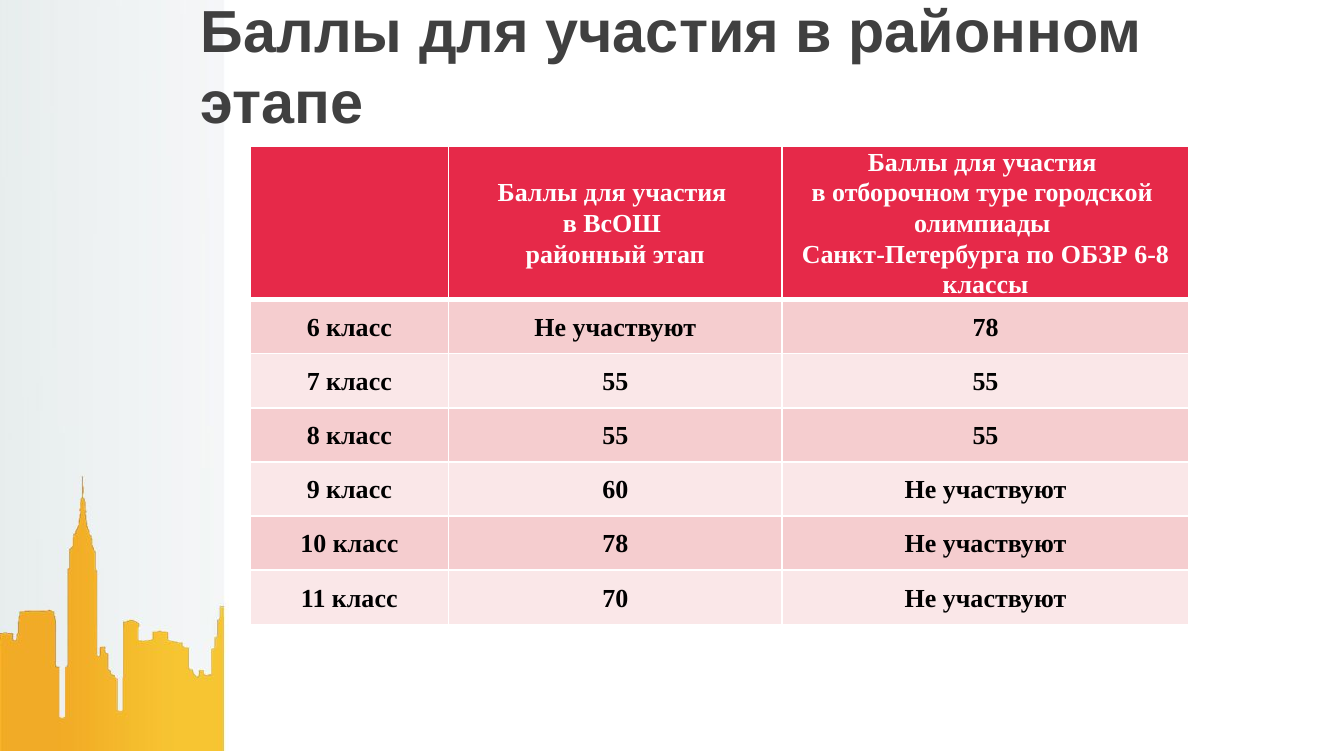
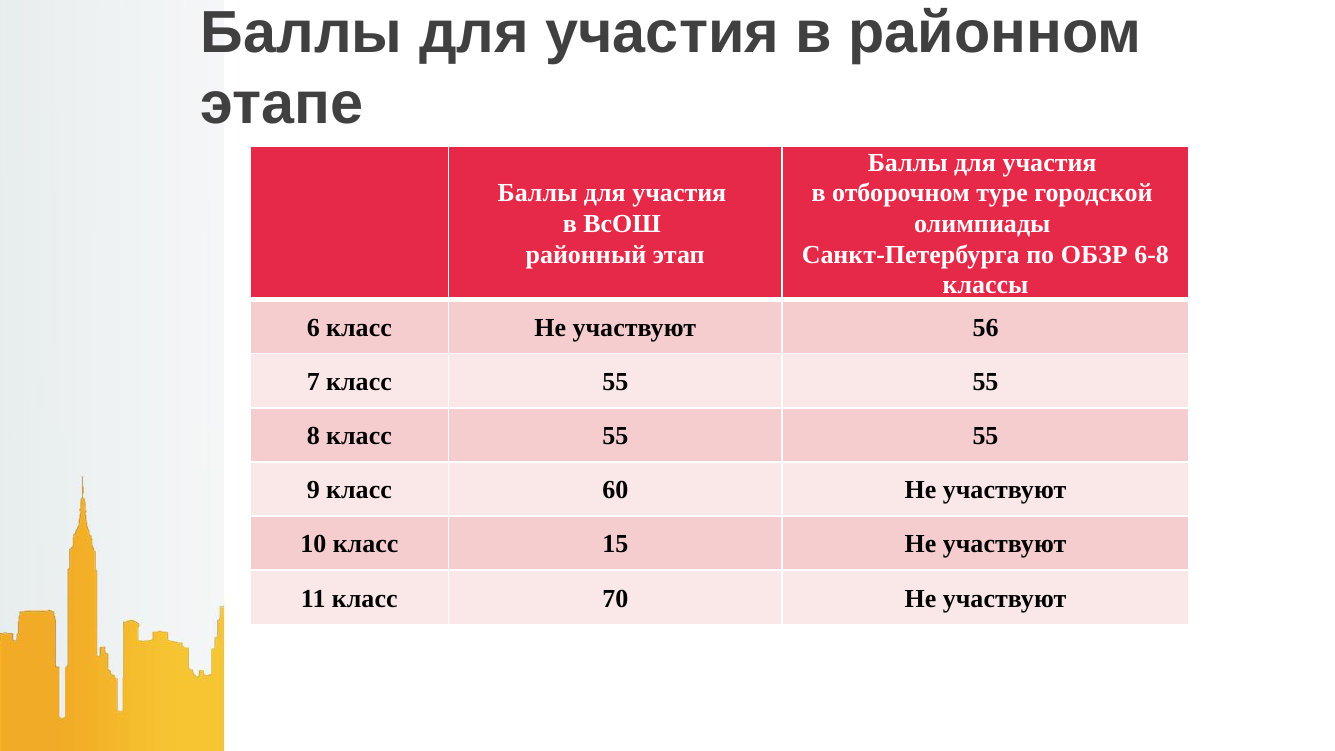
участвуют 78: 78 -> 56 (986, 328)
класс 78: 78 -> 15 (615, 544)
